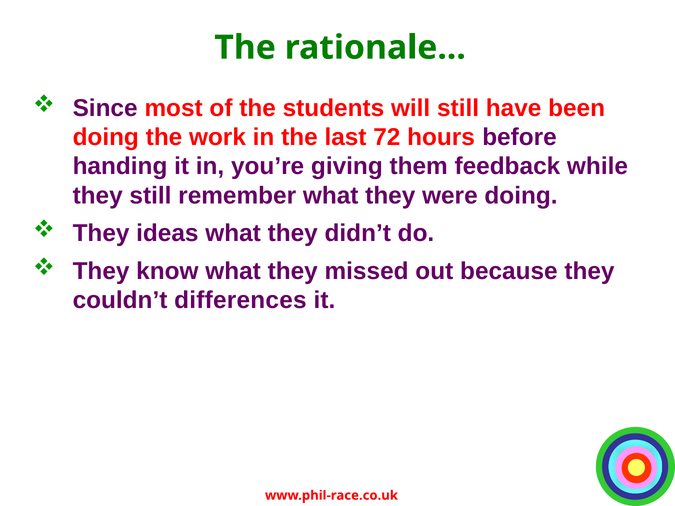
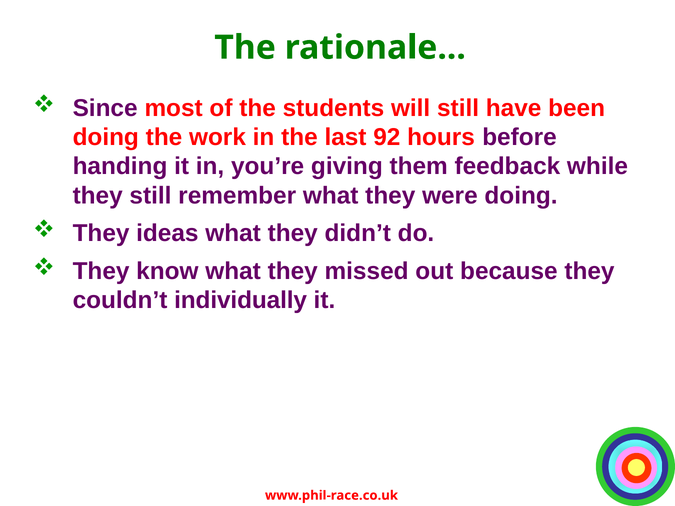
72: 72 -> 92 (387, 137)
differences: differences -> individually (241, 301)
